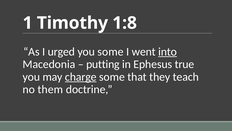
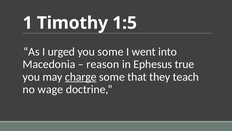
1:8: 1:8 -> 1:5 (125, 23)
into underline: present -> none (168, 51)
putting: putting -> reason (103, 64)
them: them -> wage (50, 89)
